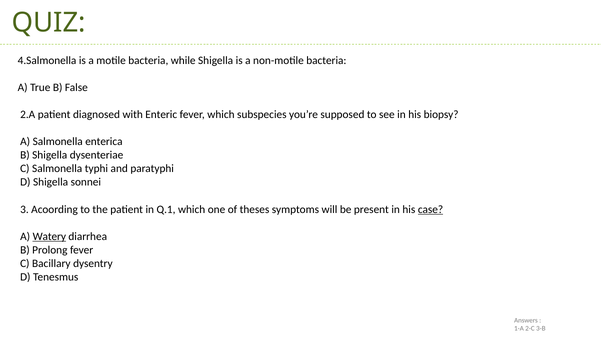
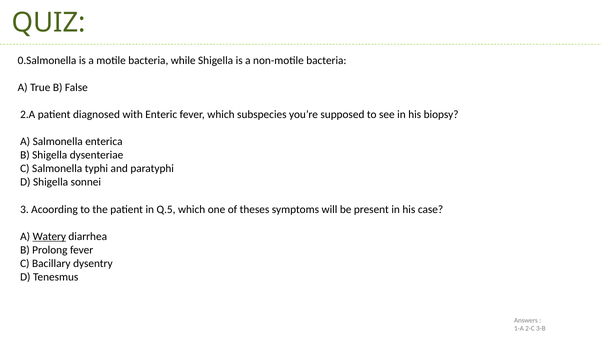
4.Salmonella: 4.Salmonella -> 0.Salmonella (47, 61)
Q.1: Q.1 -> Q.5 (166, 209)
case underline: present -> none (431, 209)
